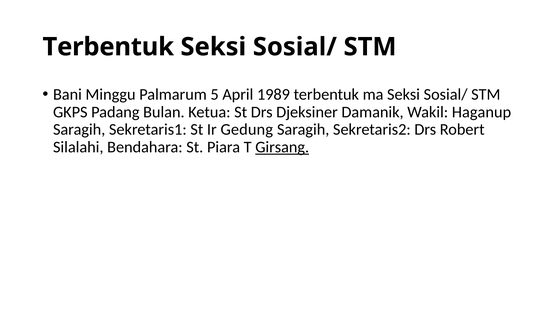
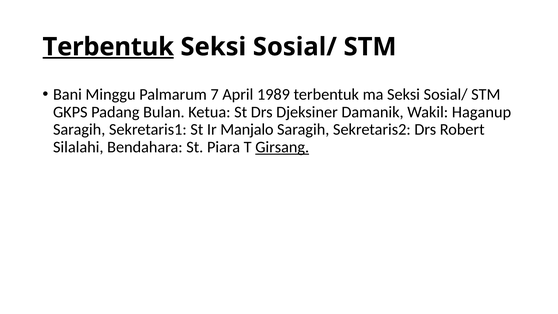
Terbentuk underline: none -> present (108, 47)
5: 5 -> 7 (215, 94)
Gedung: Gedung -> Manjalo (247, 130)
